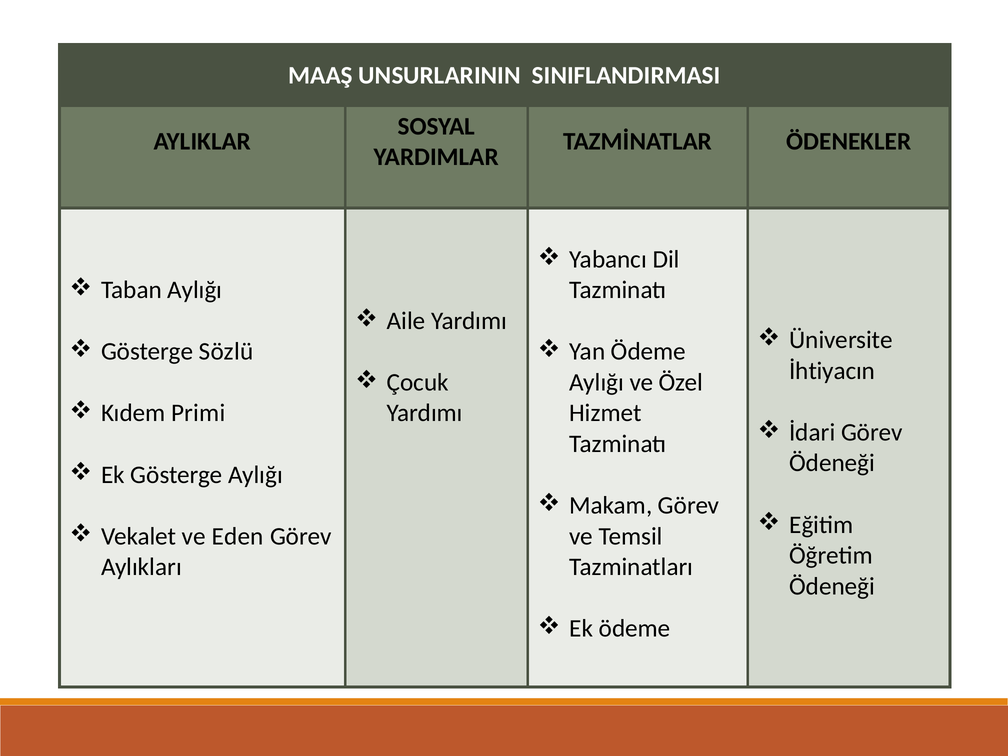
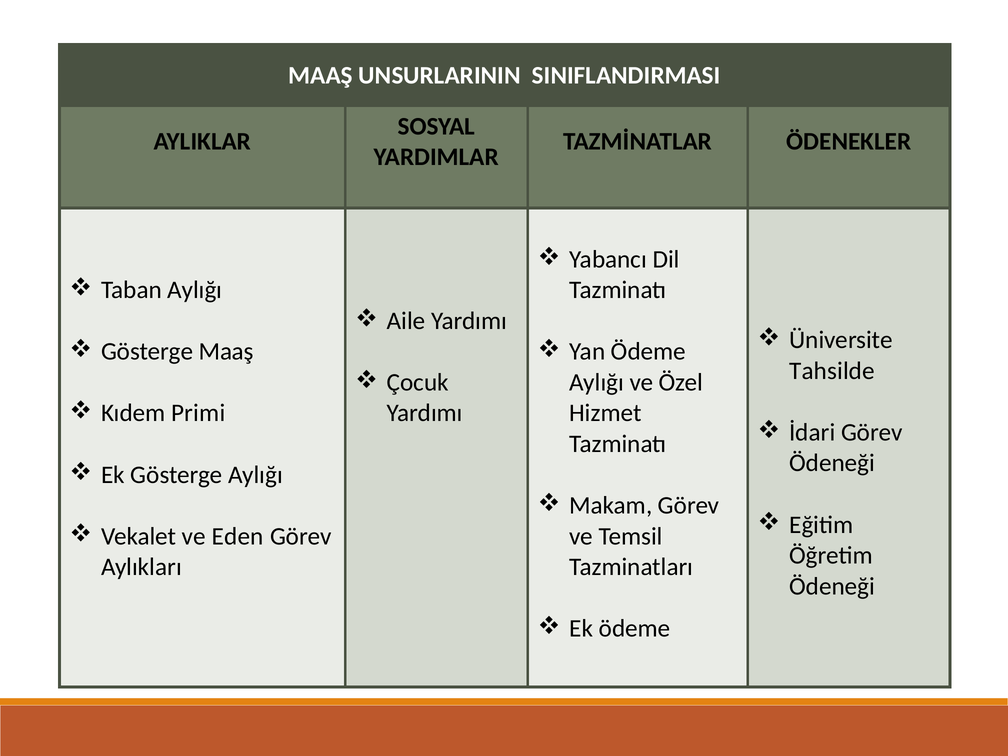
Gösterge Sözlü: Sözlü -> Maaş (226, 352)
İhtiyacın: İhtiyacın -> Tahsilde (832, 371)
